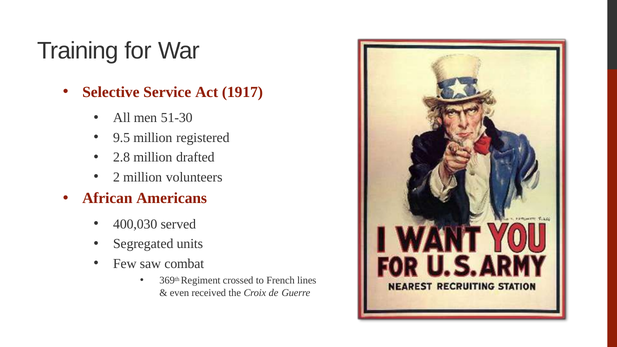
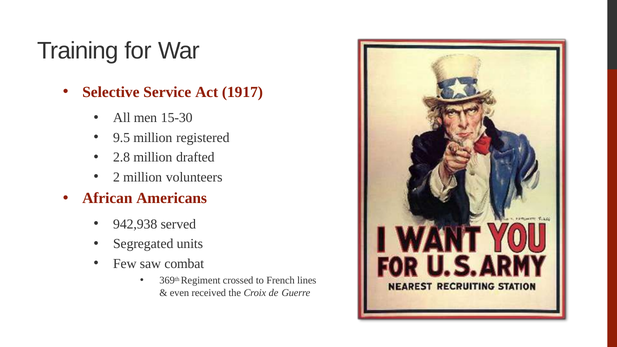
51-30: 51-30 -> 15-30 (177, 118)
400,030: 400,030 -> 942,938 (135, 224)
